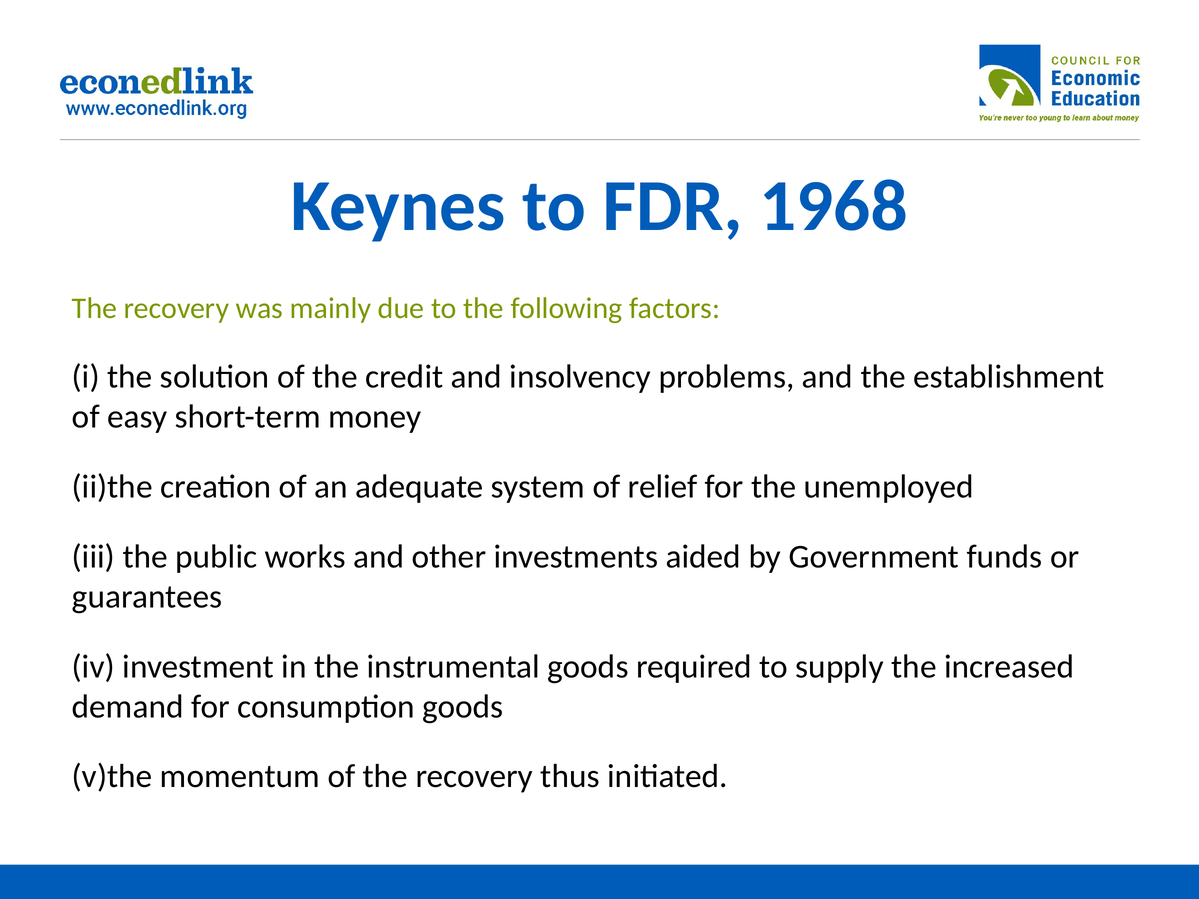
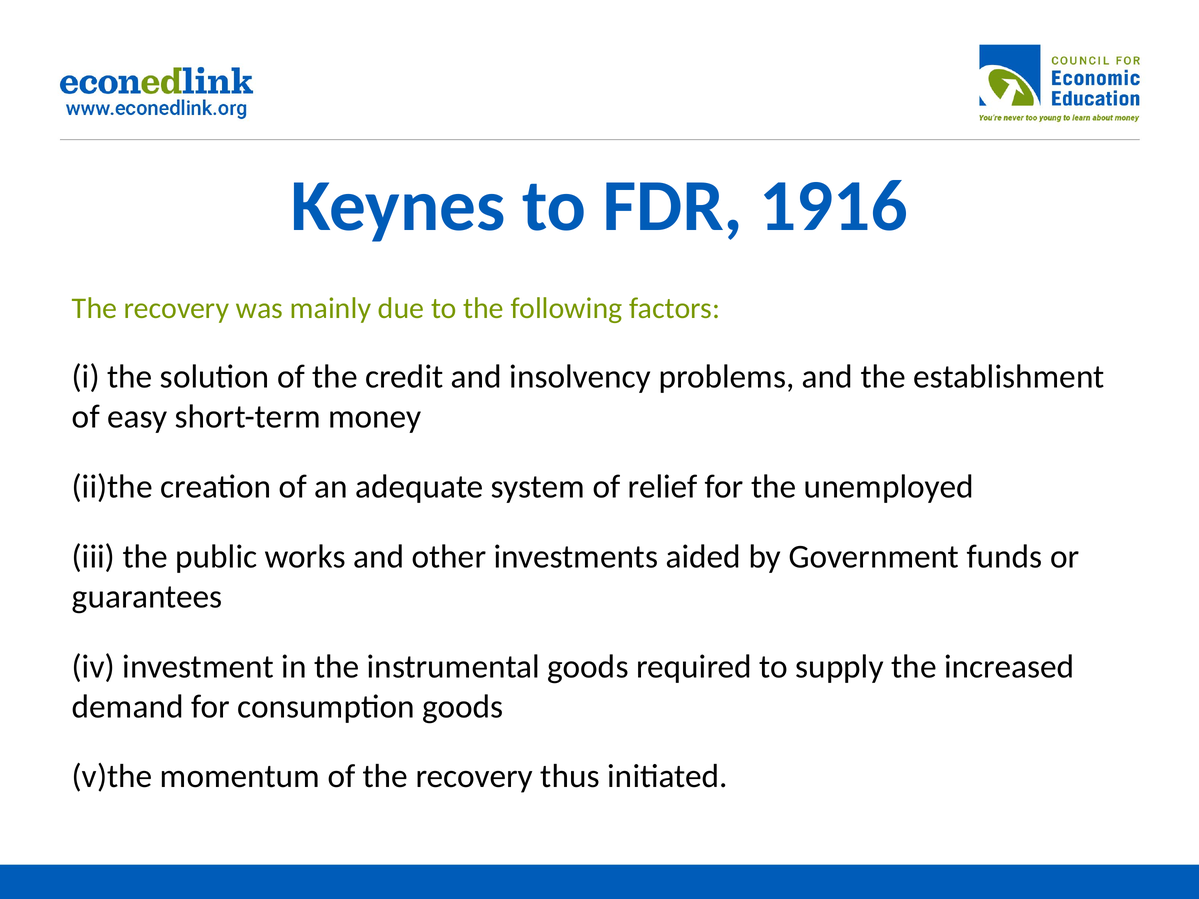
1968: 1968 -> 1916 (833, 206)
